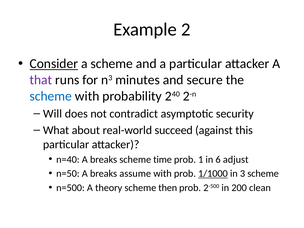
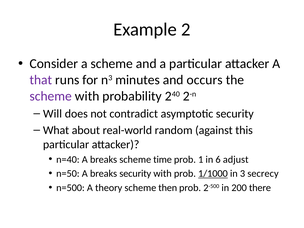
Consider underline: present -> none (54, 64)
secure: secure -> occurs (205, 80)
scheme colour: blue -> purple (51, 96)
succeed: succeed -> random (174, 130)
breaks assume: assume -> security (135, 174)
3 scheme: scheme -> secrecy (263, 174)
clean: clean -> there (260, 188)
